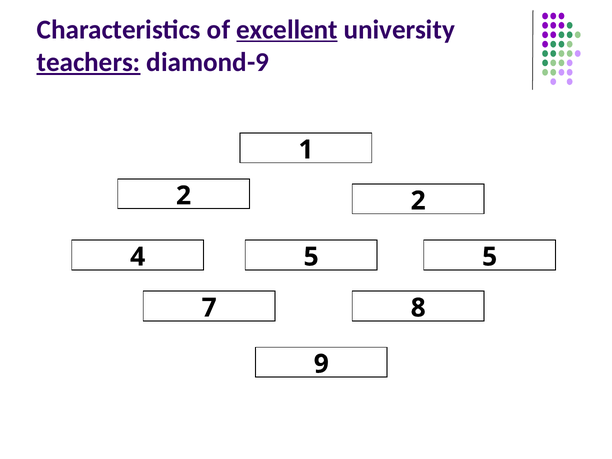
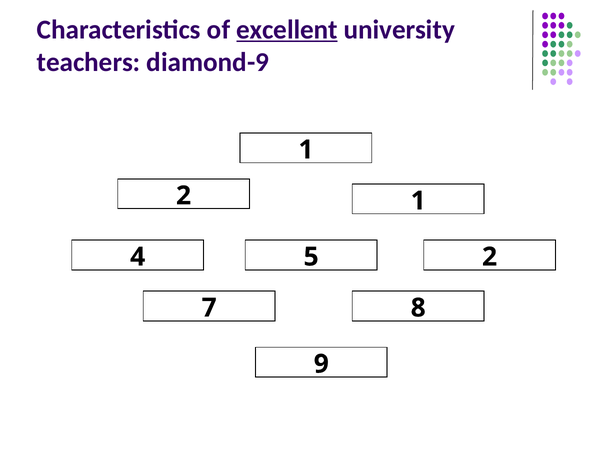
teachers underline: present -> none (89, 62)
2 2: 2 -> 1 (418, 201)
5 5: 5 -> 2 (490, 257)
